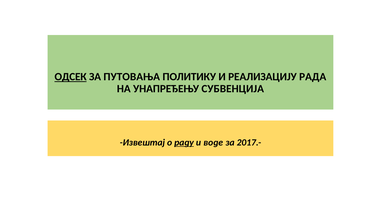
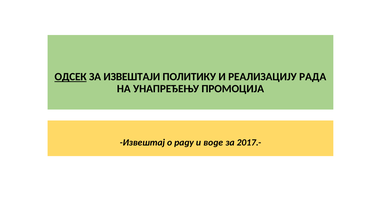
ПУТОВАЊА: ПУТОВАЊА -> ИЗВЕШТАЈИ (132, 77)
СУБВЕНЦИЈА: СУБВЕНЦИЈА -> ПРОМОЦИЈА (233, 89)
раду underline: present -> none (184, 143)
